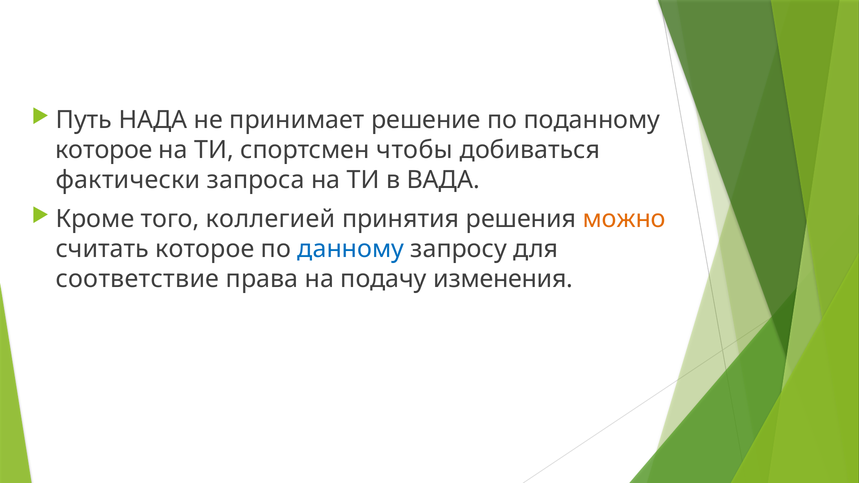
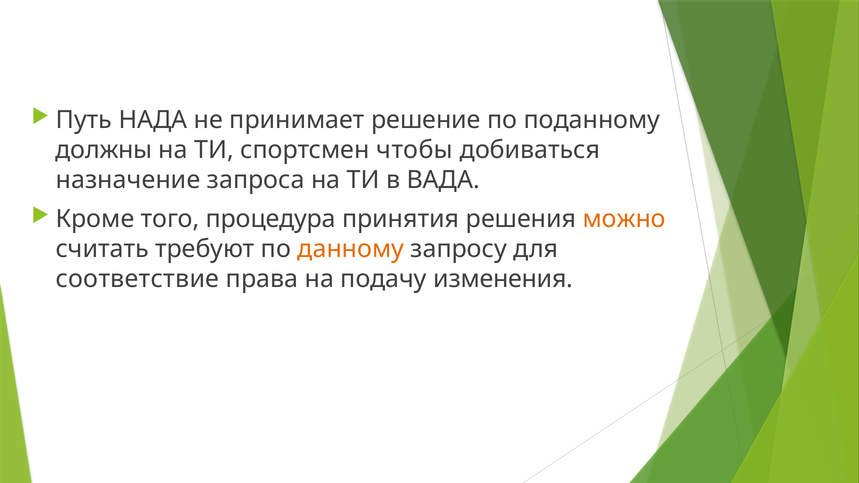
которое: которое -> должны (104, 150)
фактически: фактически -> назначение (128, 180)
коллегией: коллегией -> процедура (271, 219)
считать которое: которое -> требуют (205, 249)
данному colour: blue -> orange (351, 249)
